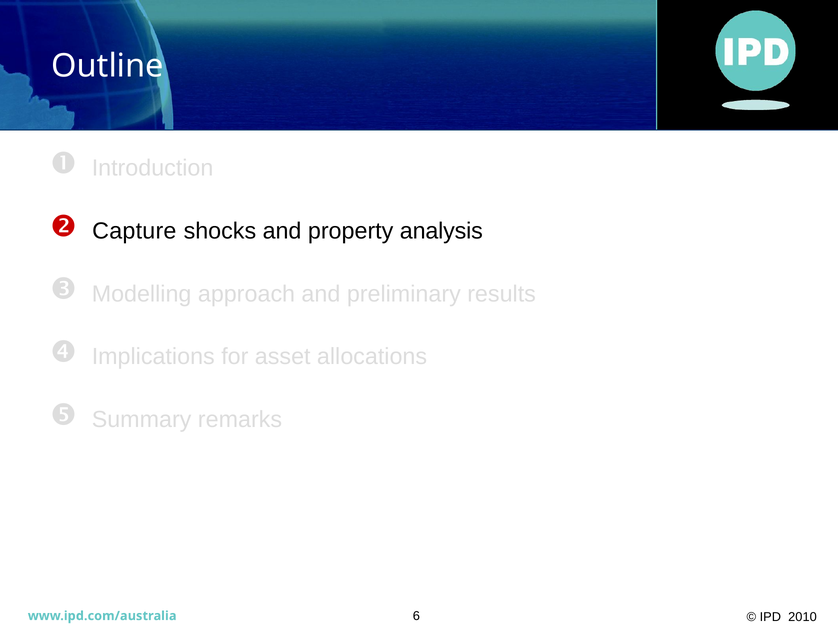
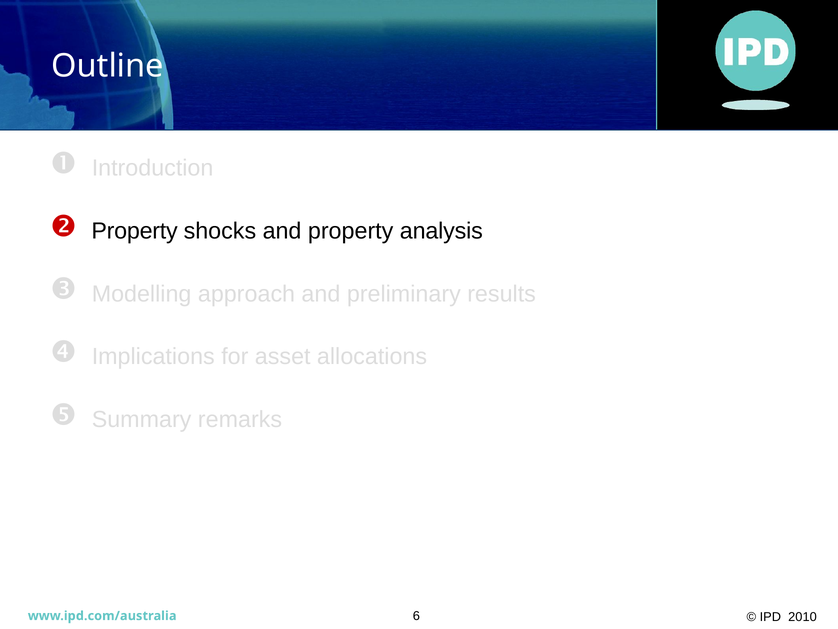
Capture: Capture -> Property (135, 231)
